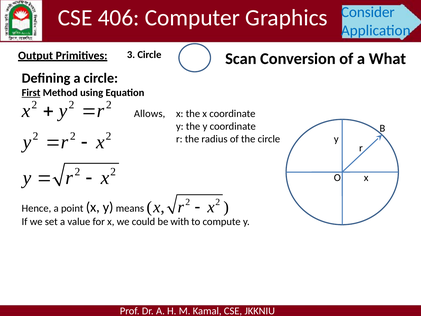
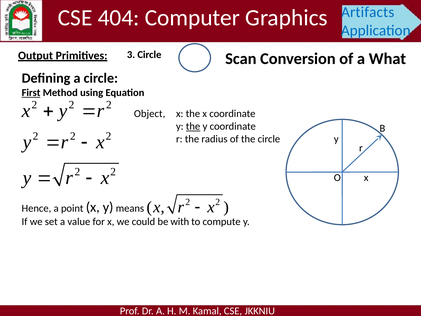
406: 406 -> 404 (119, 18)
Consider: Consider -> Artifacts (368, 12)
Allows: Allows -> Object (150, 114)
the underline: none -> present (193, 126)
